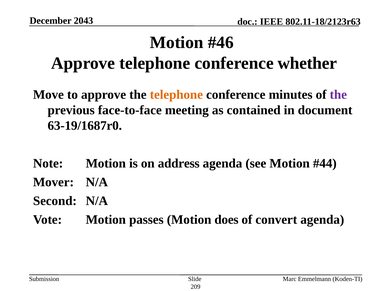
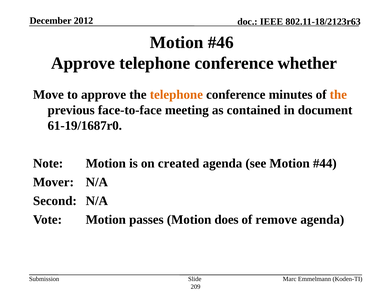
2043: 2043 -> 2012 (83, 21)
the colour: purple -> orange (338, 95)
63-19/1687r0: 63-19/1687r0 -> 61-19/1687r0 (85, 126)
address: address -> created (179, 163)
convert: convert -> remove (276, 220)
